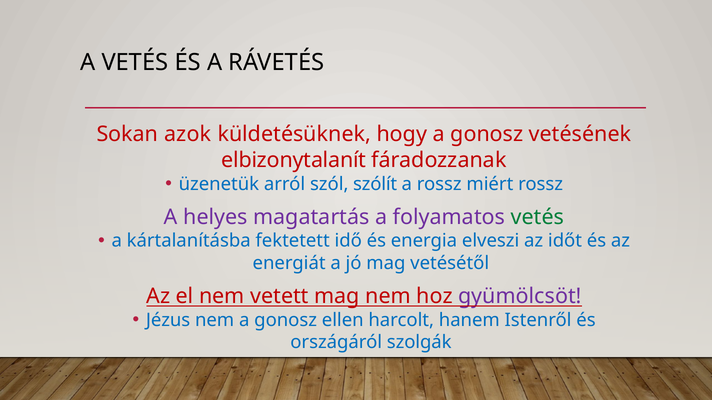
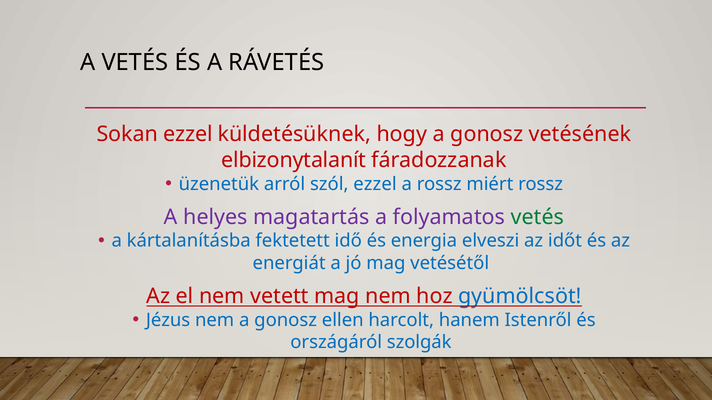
Sokan azok: azok -> ezzel (188, 135)
szól szólít: szólít -> ezzel (375, 184)
gyümölcsöt colour: purple -> blue (520, 297)
